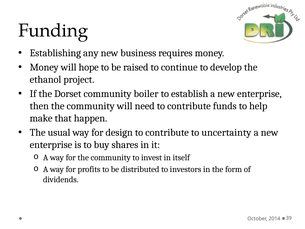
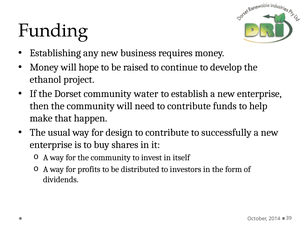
boiler: boiler -> water (146, 94)
uncertainty: uncertainty -> successfully (226, 132)
